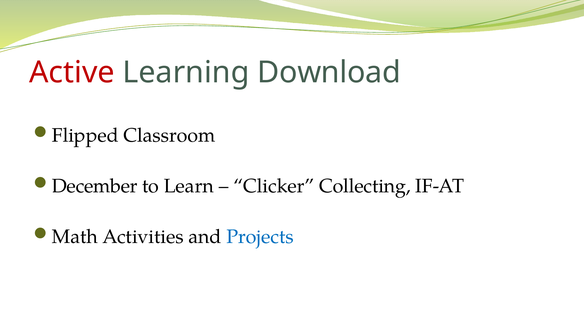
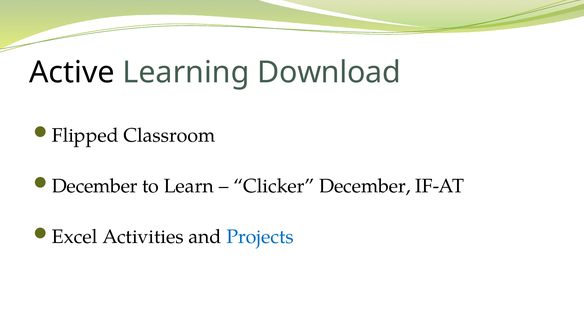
Active colour: red -> black (72, 72)
Clicker Collecting: Collecting -> December (365, 186)
Math: Math -> Excel (75, 237)
